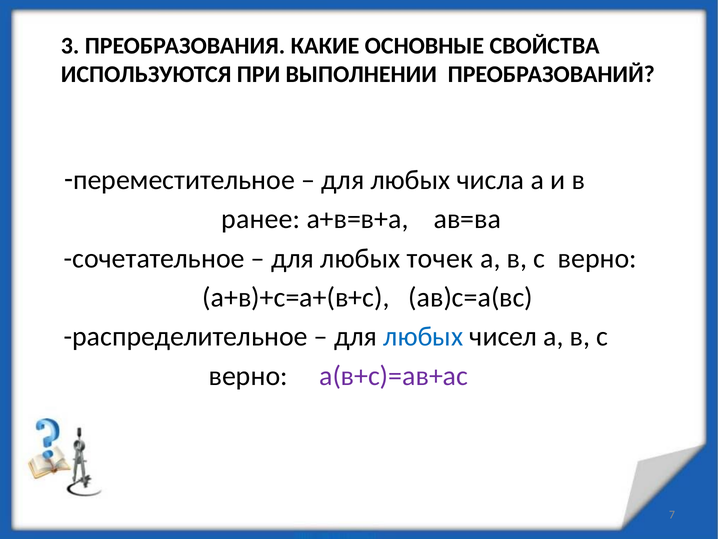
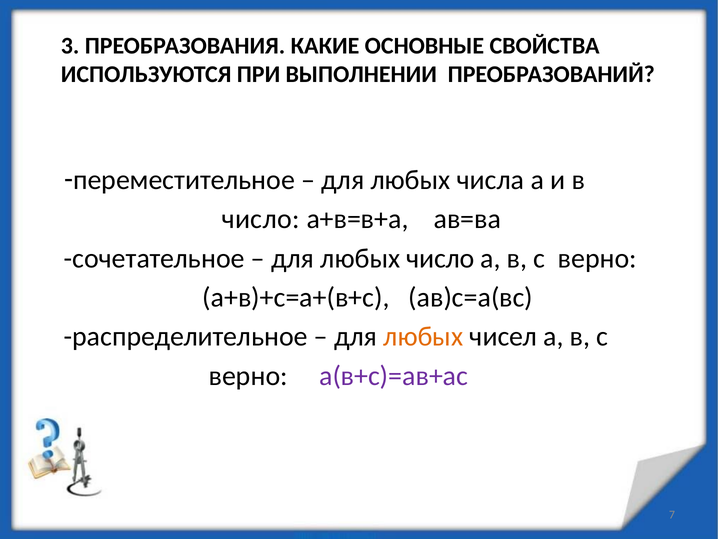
ранее: ранее -> число (261, 219)
любых точек: точек -> число (440, 258)
любых colour: blue -> orange (423, 336)
